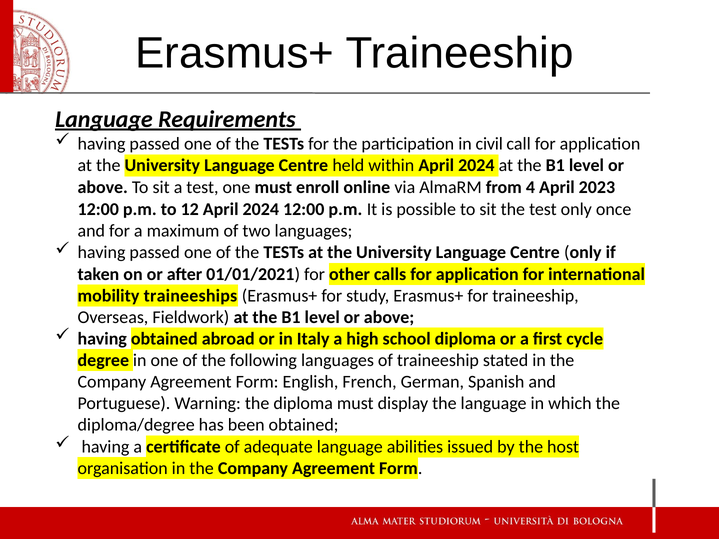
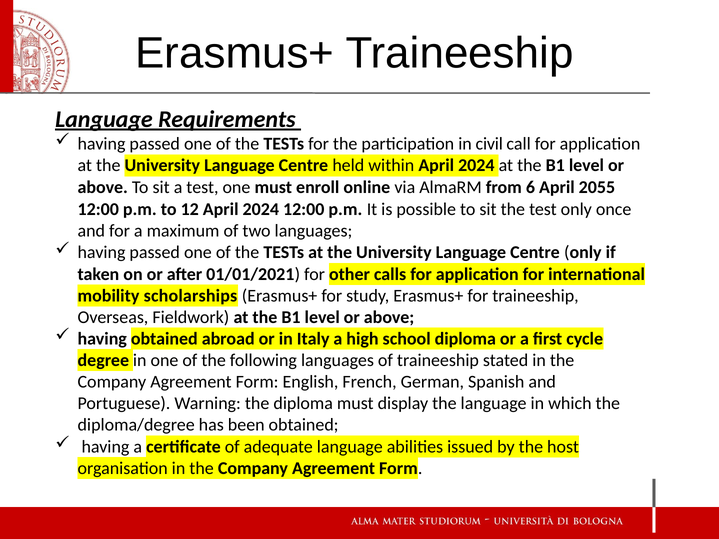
4: 4 -> 6 (530, 188)
2023: 2023 -> 2055 (597, 188)
traineeships: traineeships -> scholarships (190, 296)
